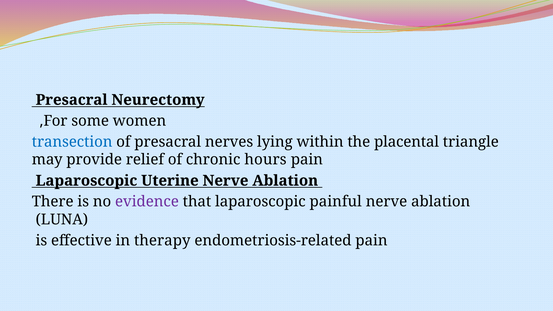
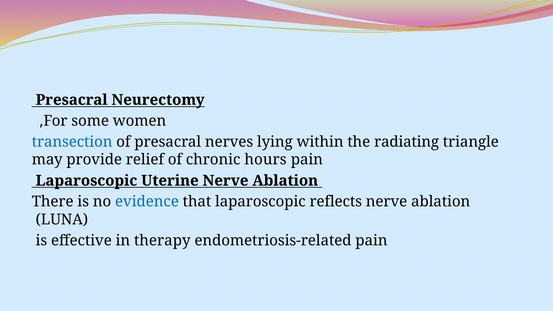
placental: placental -> radiating (407, 142)
evidence colour: purple -> blue (147, 202)
painful: painful -> reflects (336, 202)
